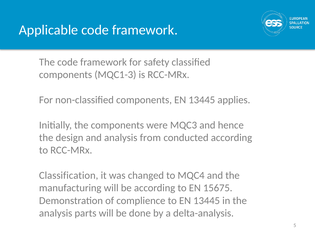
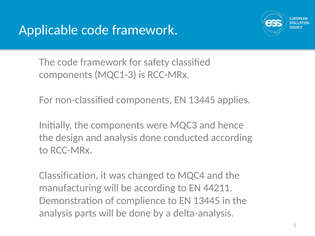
analysis from: from -> done (150, 138)
15675: 15675 -> 44211 (218, 188)
